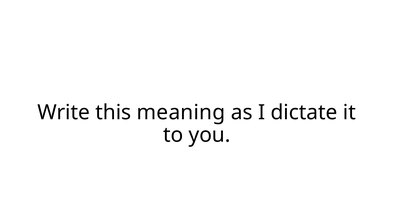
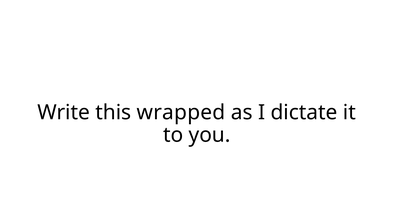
meaning: meaning -> wrapped (181, 112)
